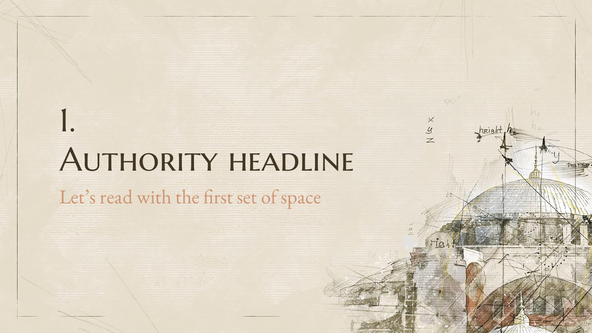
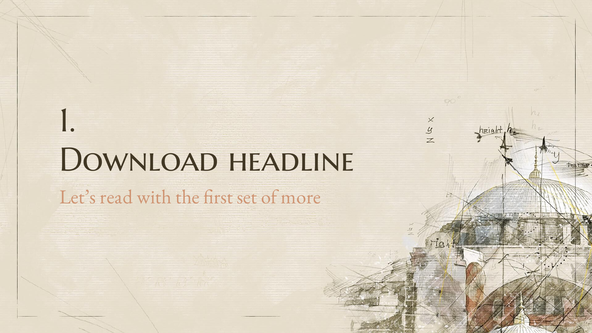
Authority: Authority -> Download (139, 160)
space: space -> more (301, 197)
